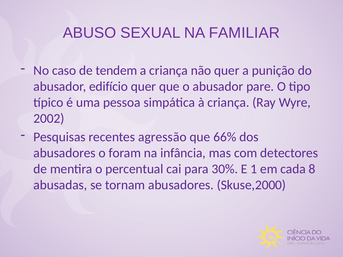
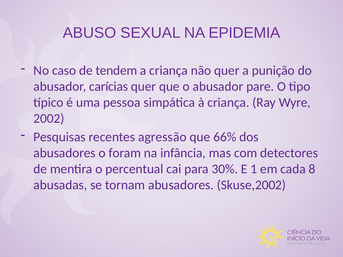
FAMILIAR: FAMILIAR -> EPIDEMIA (244, 33)
edifício: edifício -> carícias (109, 87)
Skuse,2000: Skuse,2000 -> Skuse,2002 (251, 185)
